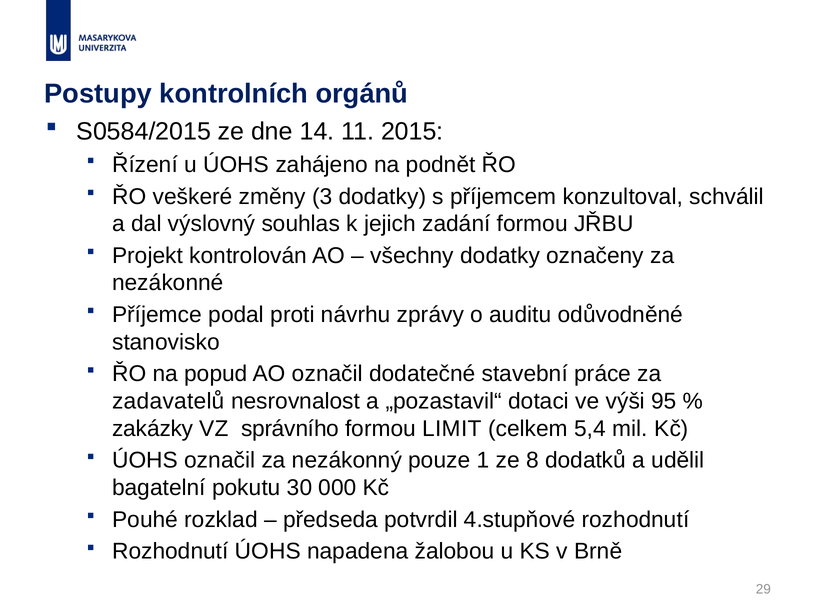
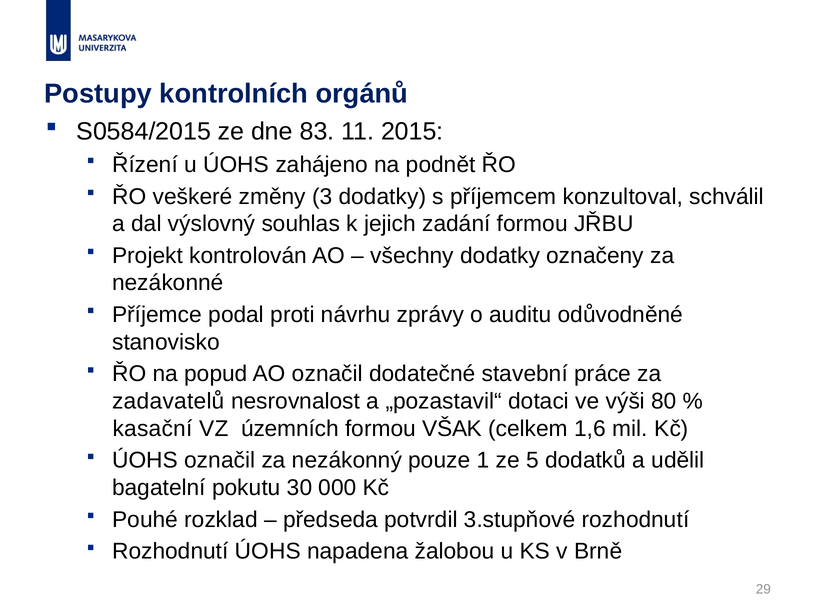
14: 14 -> 83 (317, 132)
95: 95 -> 80 (664, 401)
zakázky: zakázky -> kasační (153, 429)
správního: správního -> územních (290, 429)
LIMIT: LIMIT -> VŠAK (452, 429)
5,4: 5,4 -> 1,6 (590, 429)
8: 8 -> 5 (532, 461)
4.stupňové: 4.stupňové -> 3.stupňové (520, 520)
